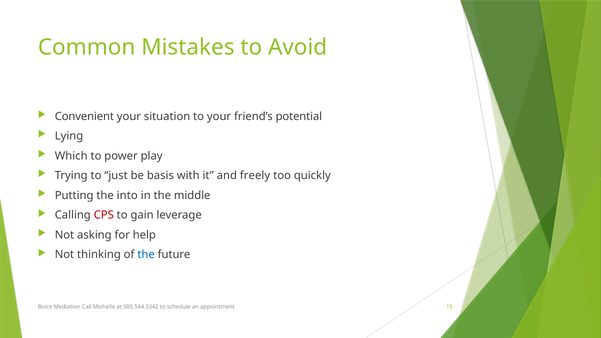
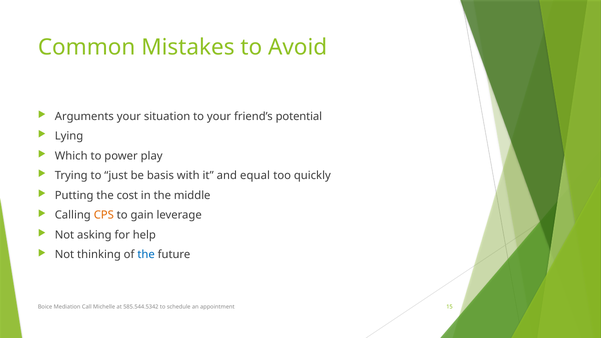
Convenient: Convenient -> Arguments (84, 116)
freely: freely -> equal (255, 176)
into: into -> cost (127, 195)
CPS colour: red -> orange (104, 215)
